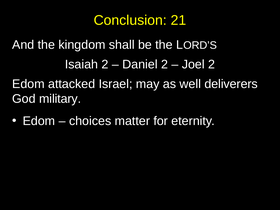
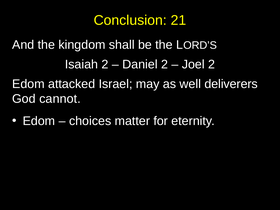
military: military -> cannot (60, 99)
